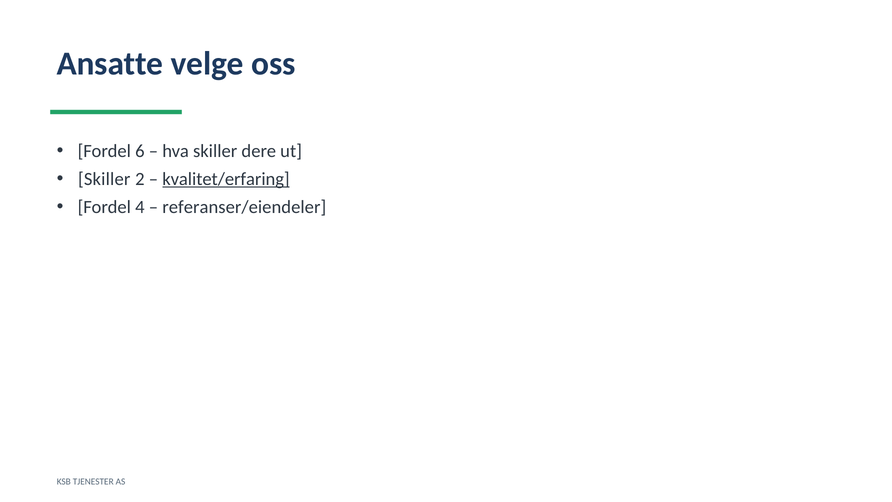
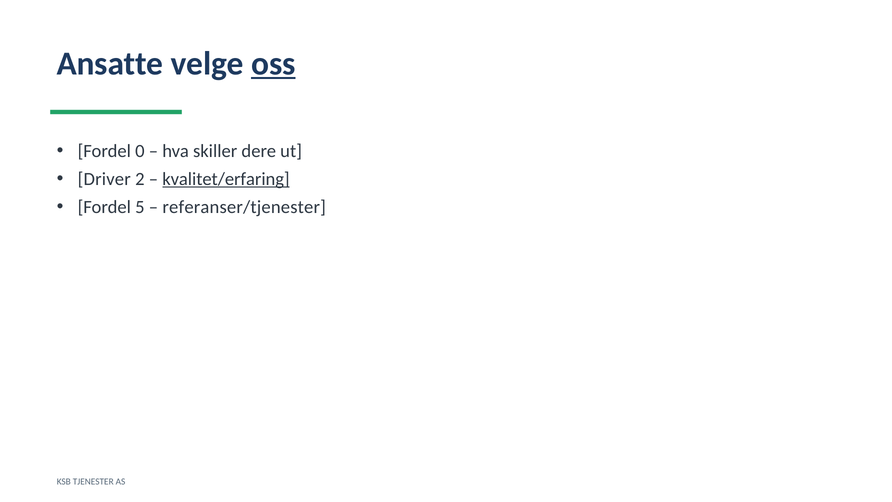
oss underline: none -> present (273, 64)
6: 6 -> 0 (140, 151)
Skiller: Skiller -> Driver (104, 179)
4: 4 -> 5 (140, 207)
referanser/eiendeler: referanser/eiendeler -> referanser/tjenester (244, 207)
